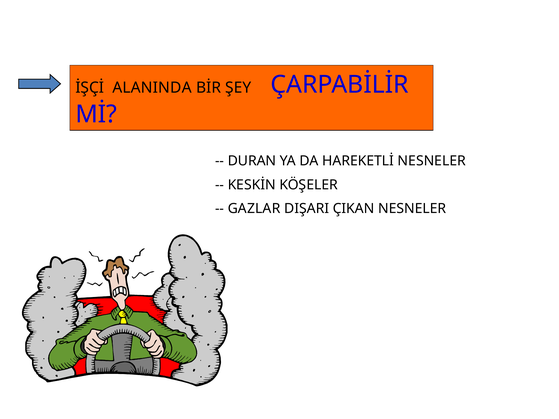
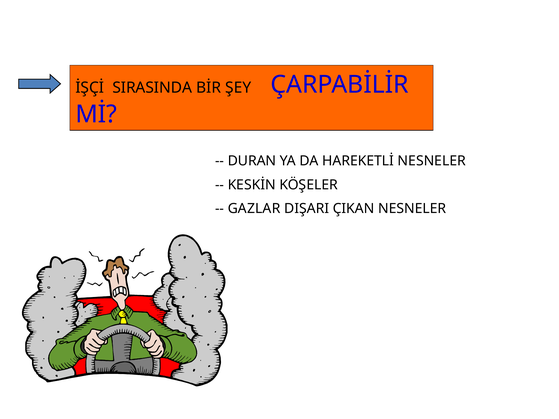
ALANINDA: ALANINDA -> SIRASINDA (152, 88)
